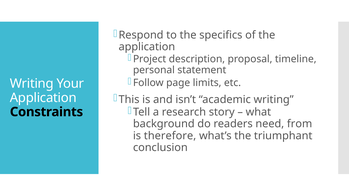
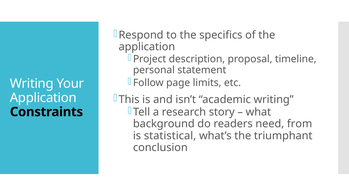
therefore: therefore -> statistical (170, 136)
